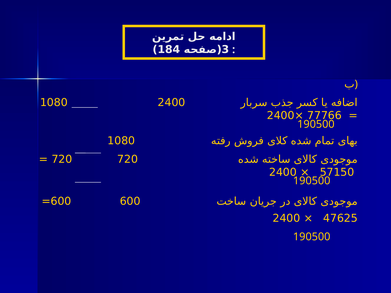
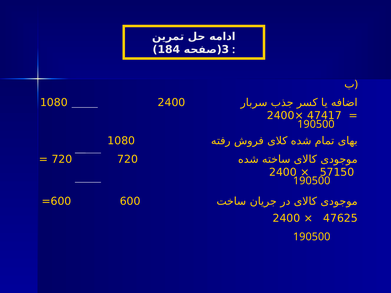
77766: 77766 -> 47417 (324, 116)
